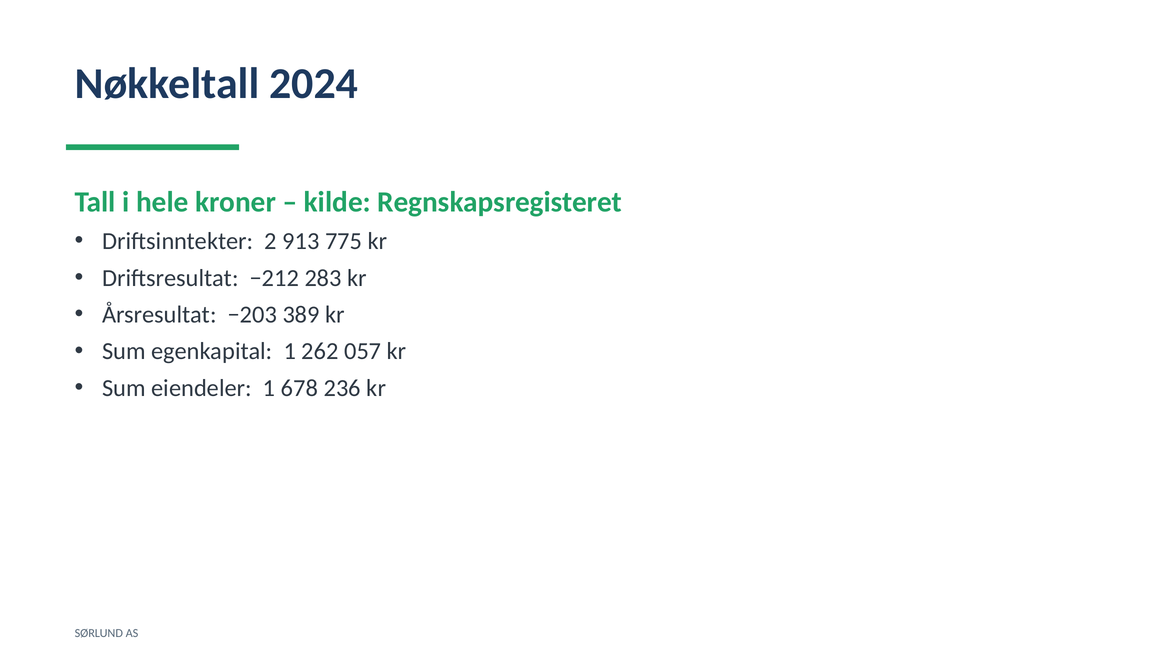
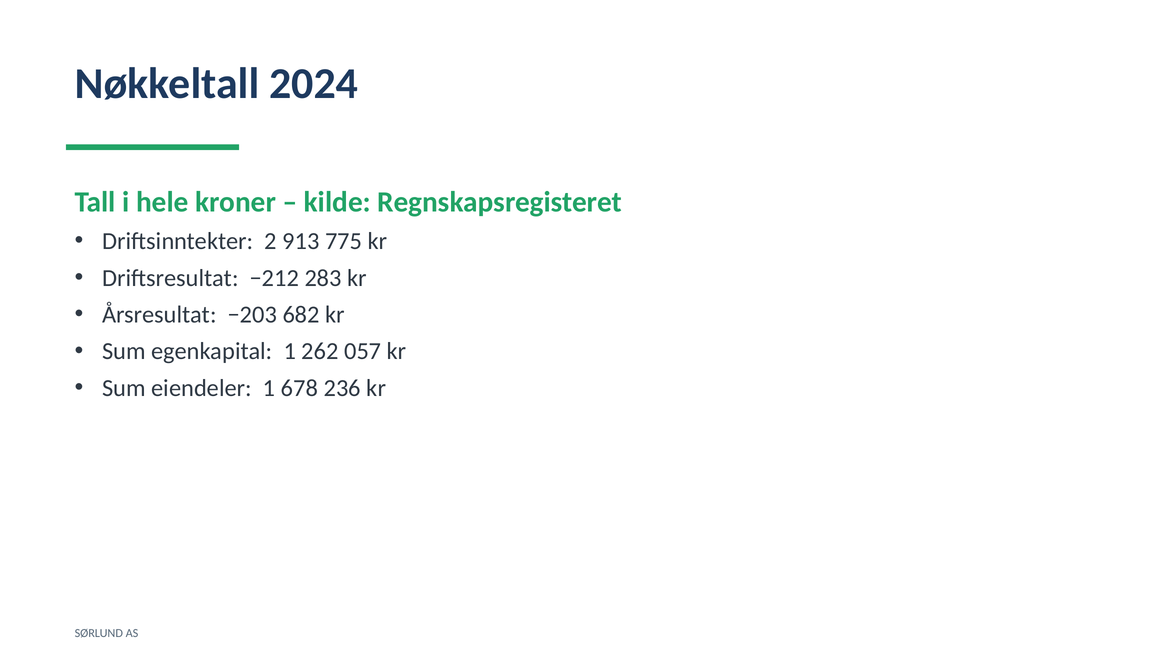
389: 389 -> 682 (301, 315)
